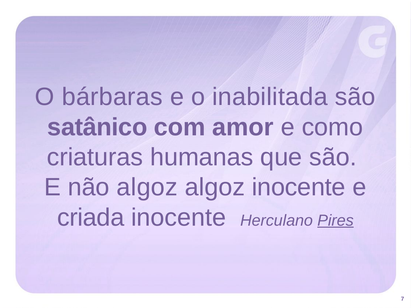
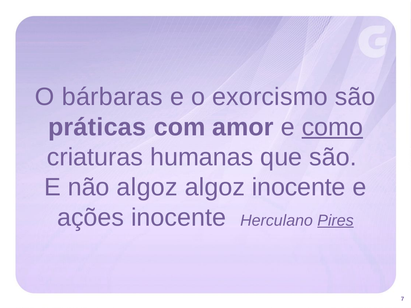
inabilitada: inabilitada -> exorcismo (270, 97)
satânico: satânico -> práticas (97, 127)
como underline: none -> present (332, 127)
criada: criada -> ações (91, 218)
